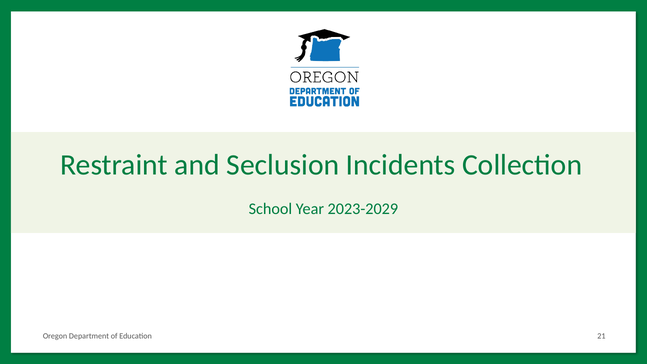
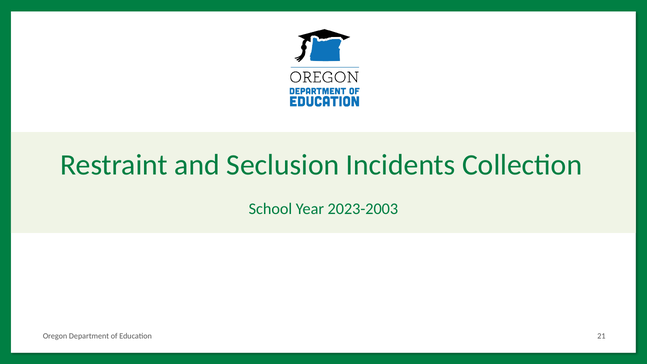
2023-2029: 2023-2029 -> 2023-2003 (363, 209)
